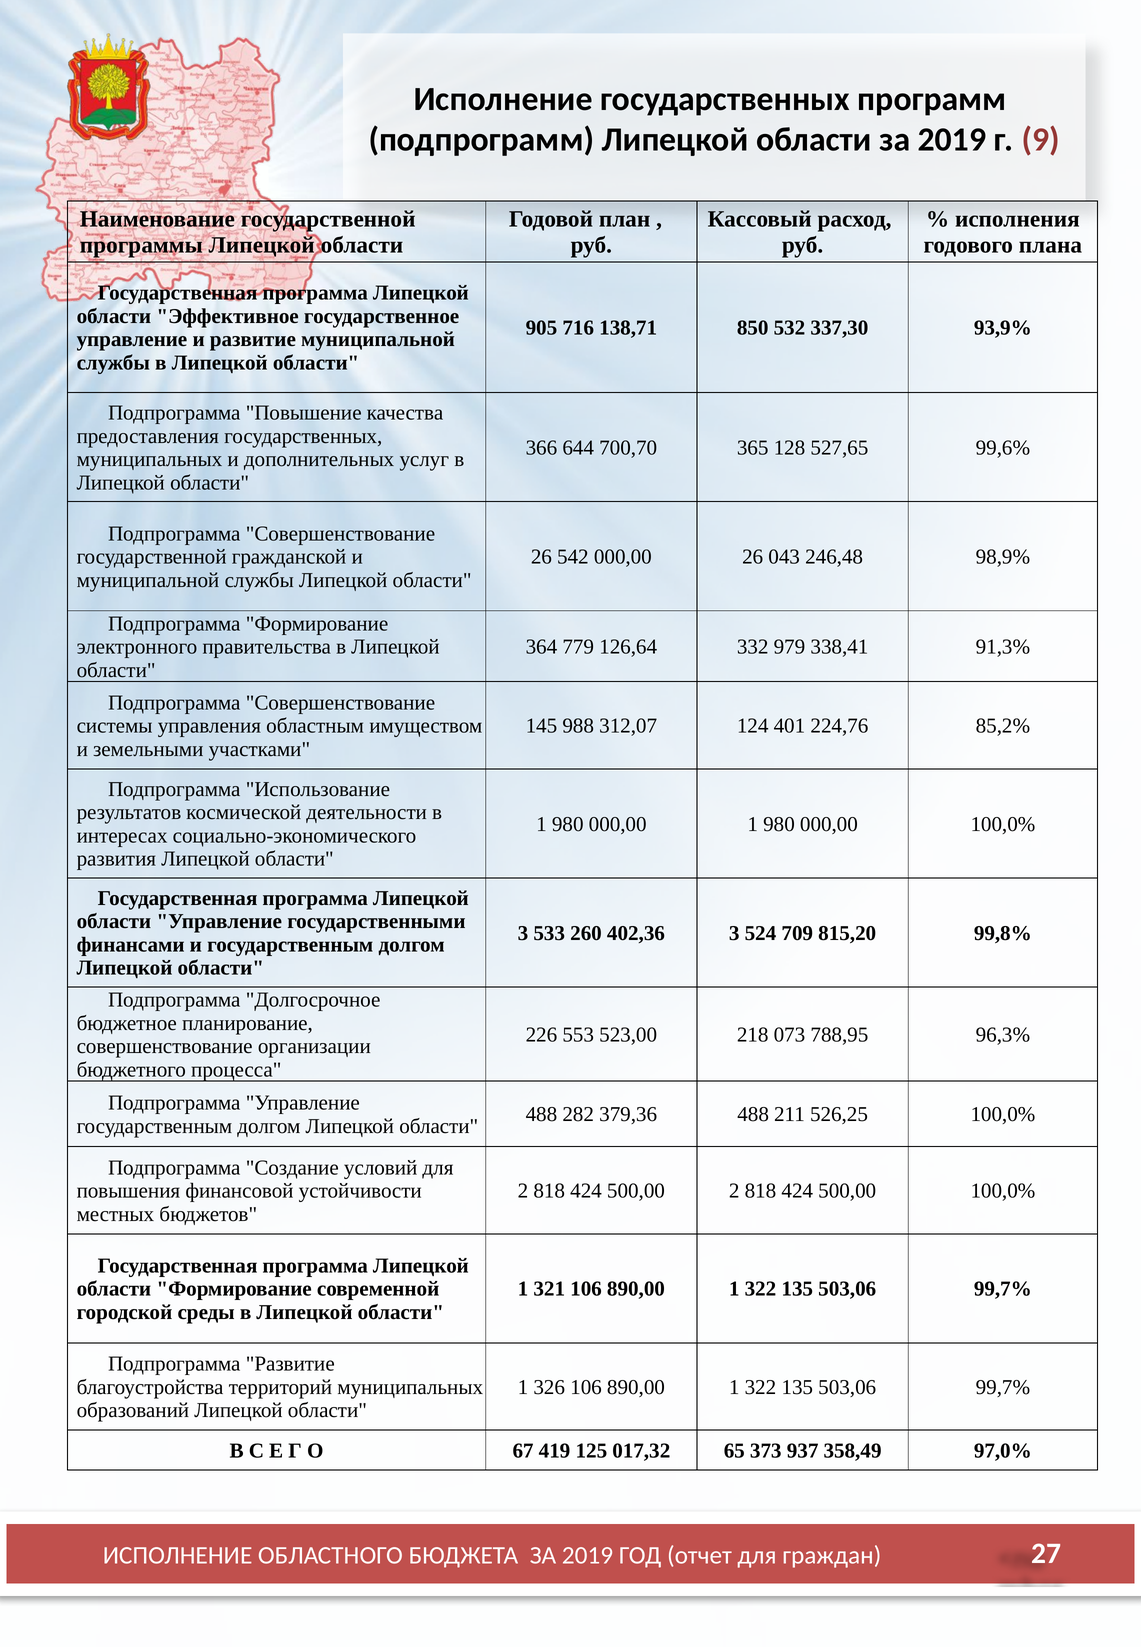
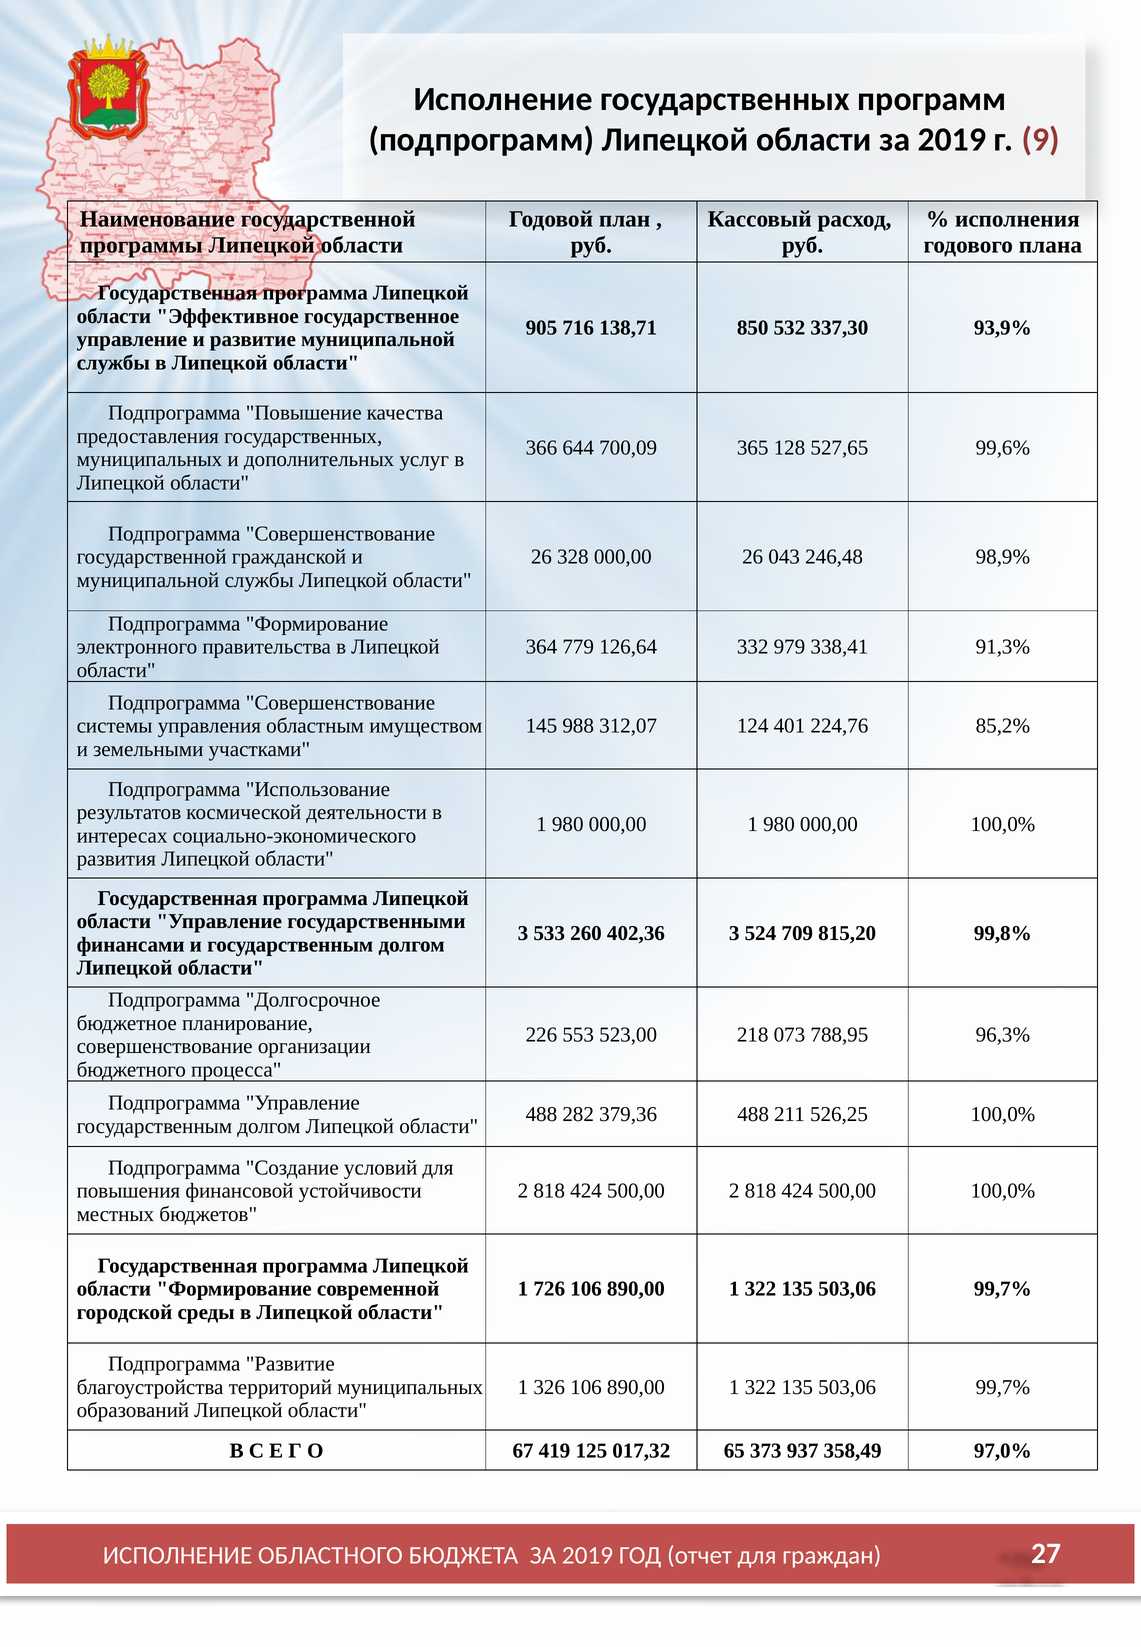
700,70: 700,70 -> 700,09 (628, 448)
542: 542 -> 328 (573, 557)
321: 321 -> 726 (549, 1290)
